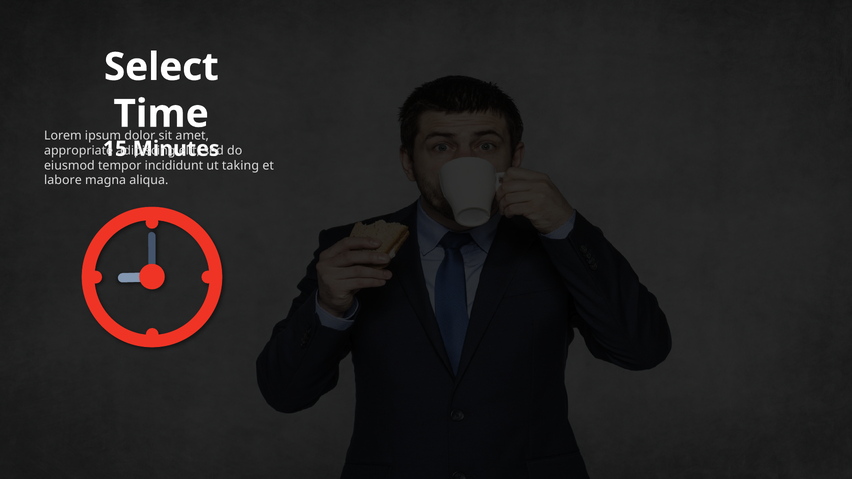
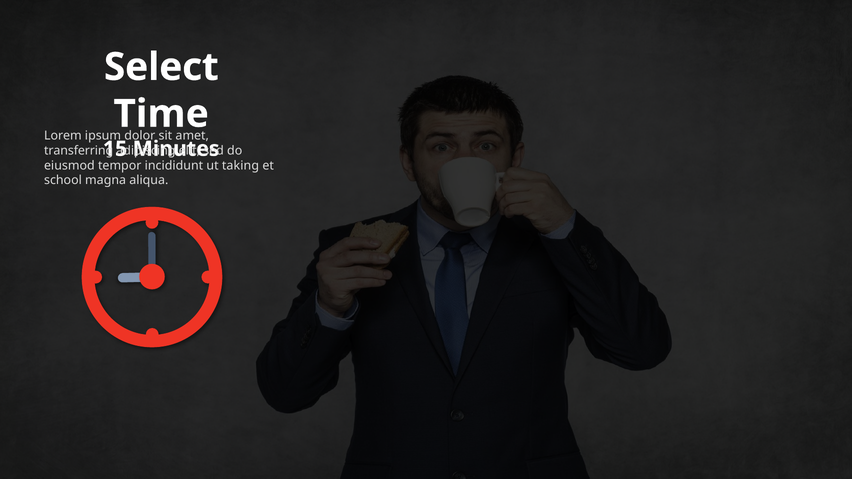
appropriate: appropriate -> transferring (79, 151)
labore: labore -> school (63, 180)
